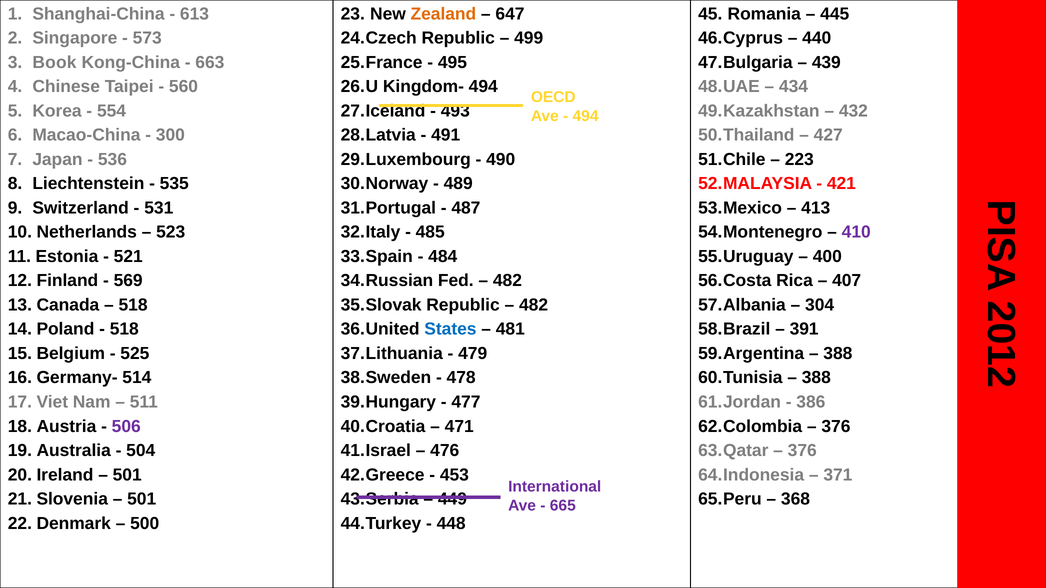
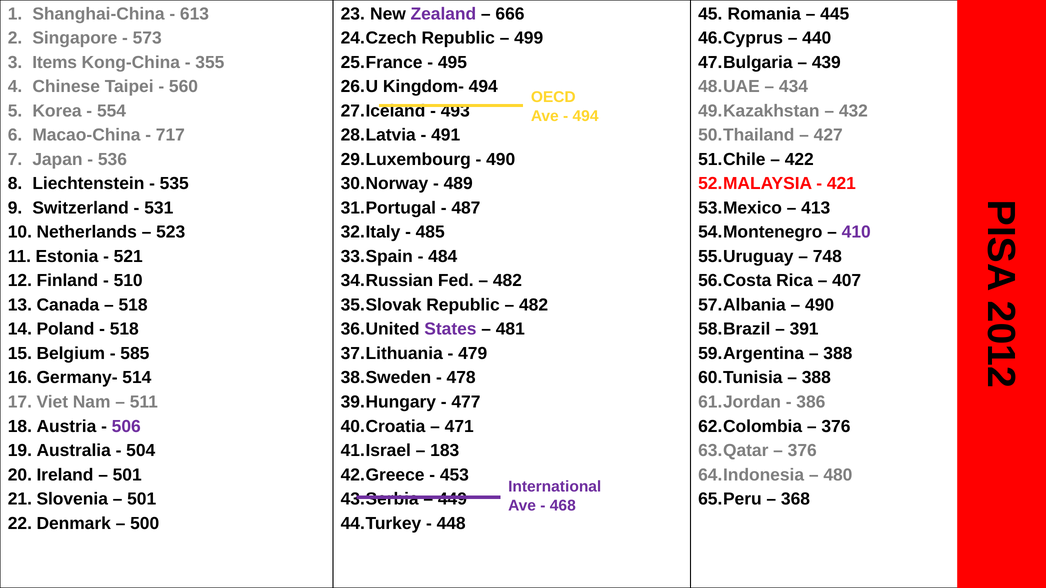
Zealand colour: orange -> purple (443, 14)
647: 647 -> 666 (510, 14)
Book: Book -> Items (55, 62)
663: 663 -> 355 (210, 62)
300: 300 -> 717 (170, 135)
223: 223 -> 422 (799, 159)
400: 400 -> 748 (827, 257)
569: 569 -> 510 (128, 281)
304: 304 -> 490 (820, 305)
States colour: blue -> purple (450, 329)
525: 525 -> 585 (135, 354)
476: 476 -> 183 (445, 451)
371: 371 -> 480 (838, 475)
665: 665 -> 468 (563, 506)
